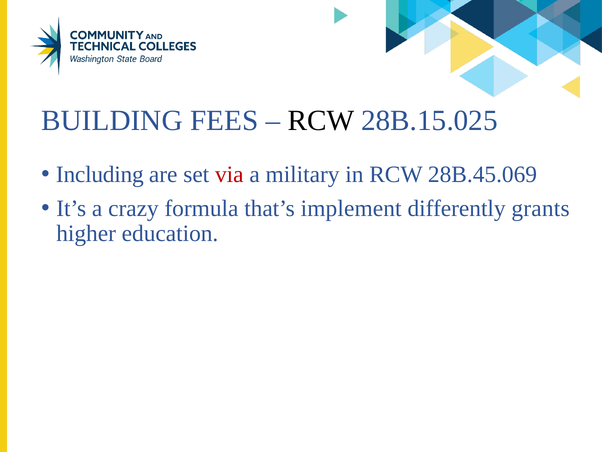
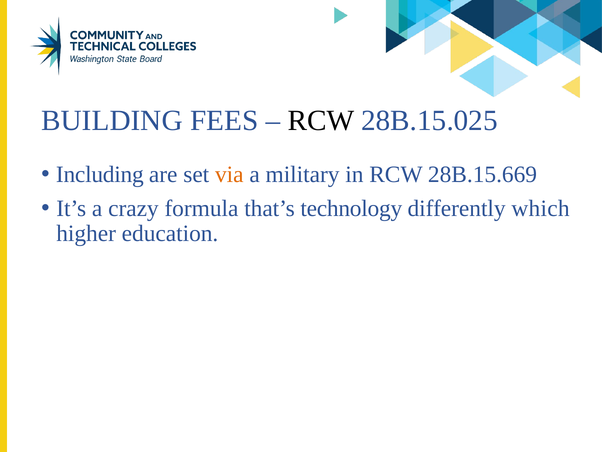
via colour: red -> orange (229, 174)
28B.45.069: 28B.45.069 -> 28B.15.669 (483, 174)
implement: implement -> technology (351, 208)
grants: grants -> which (541, 208)
